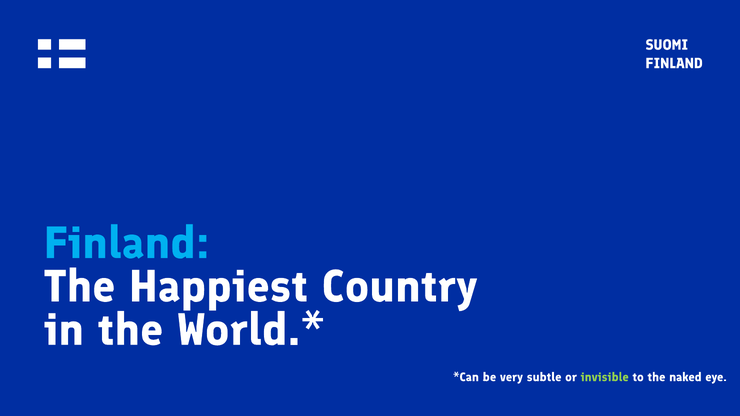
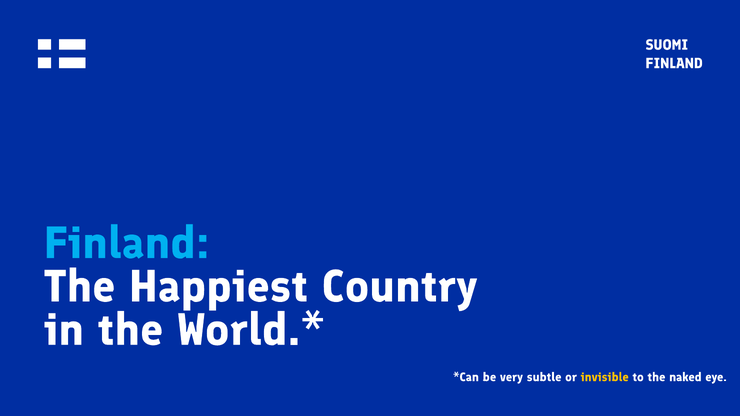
invisible colour: light green -> yellow (605, 377)
